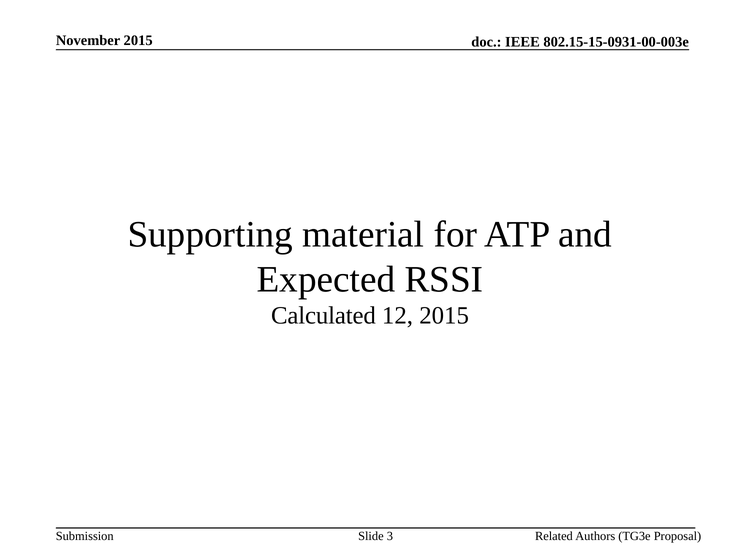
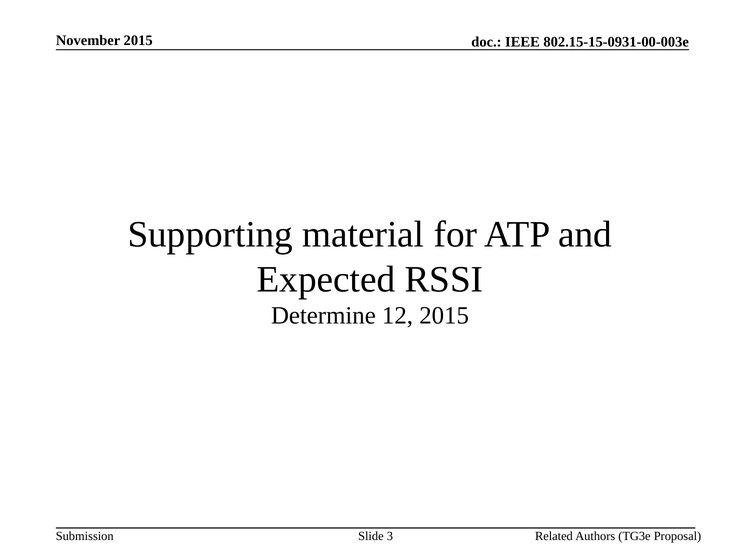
Calculated: Calculated -> Determine (323, 316)
